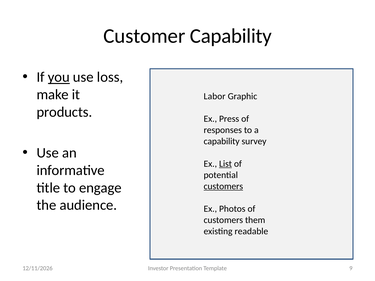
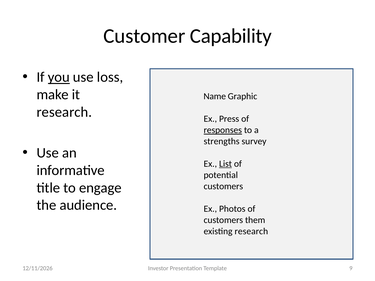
Labor: Labor -> Name (215, 96)
products: products -> research (64, 112)
responses underline: none -> present (223, 130)
capability: capability -> strengths (222, 141)
customers underline: present -> none (223, 186)
existing readable: readable -> research (251, 231)
